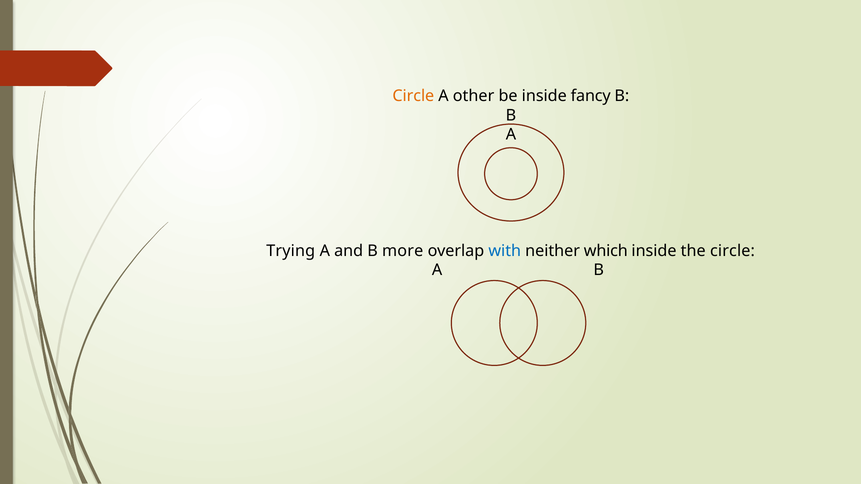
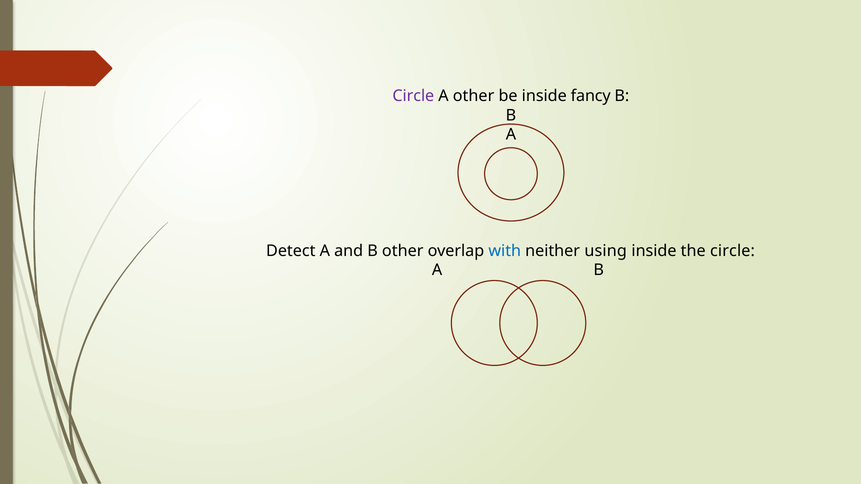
Circle colour: orange -> purple (413, 96)
Trying: Trying -> Detect (291, 251)
B more: more -> other (403, 251)
which: which -> using (606, 251)
